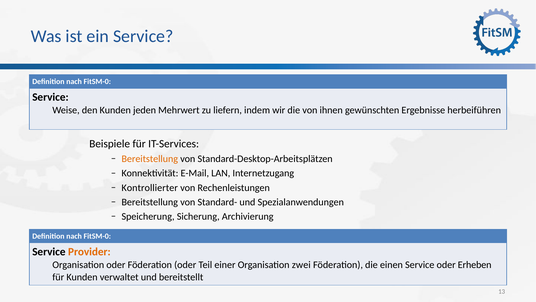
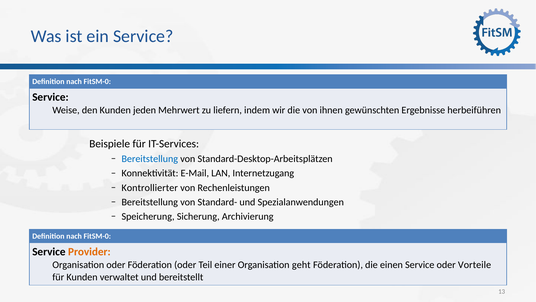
Bereitstellung colour: orange -> blue (150, 159)
zwei: zwei -> geht (301, 264)
Erheben: Erheben -> Vorteile (475, 264)
